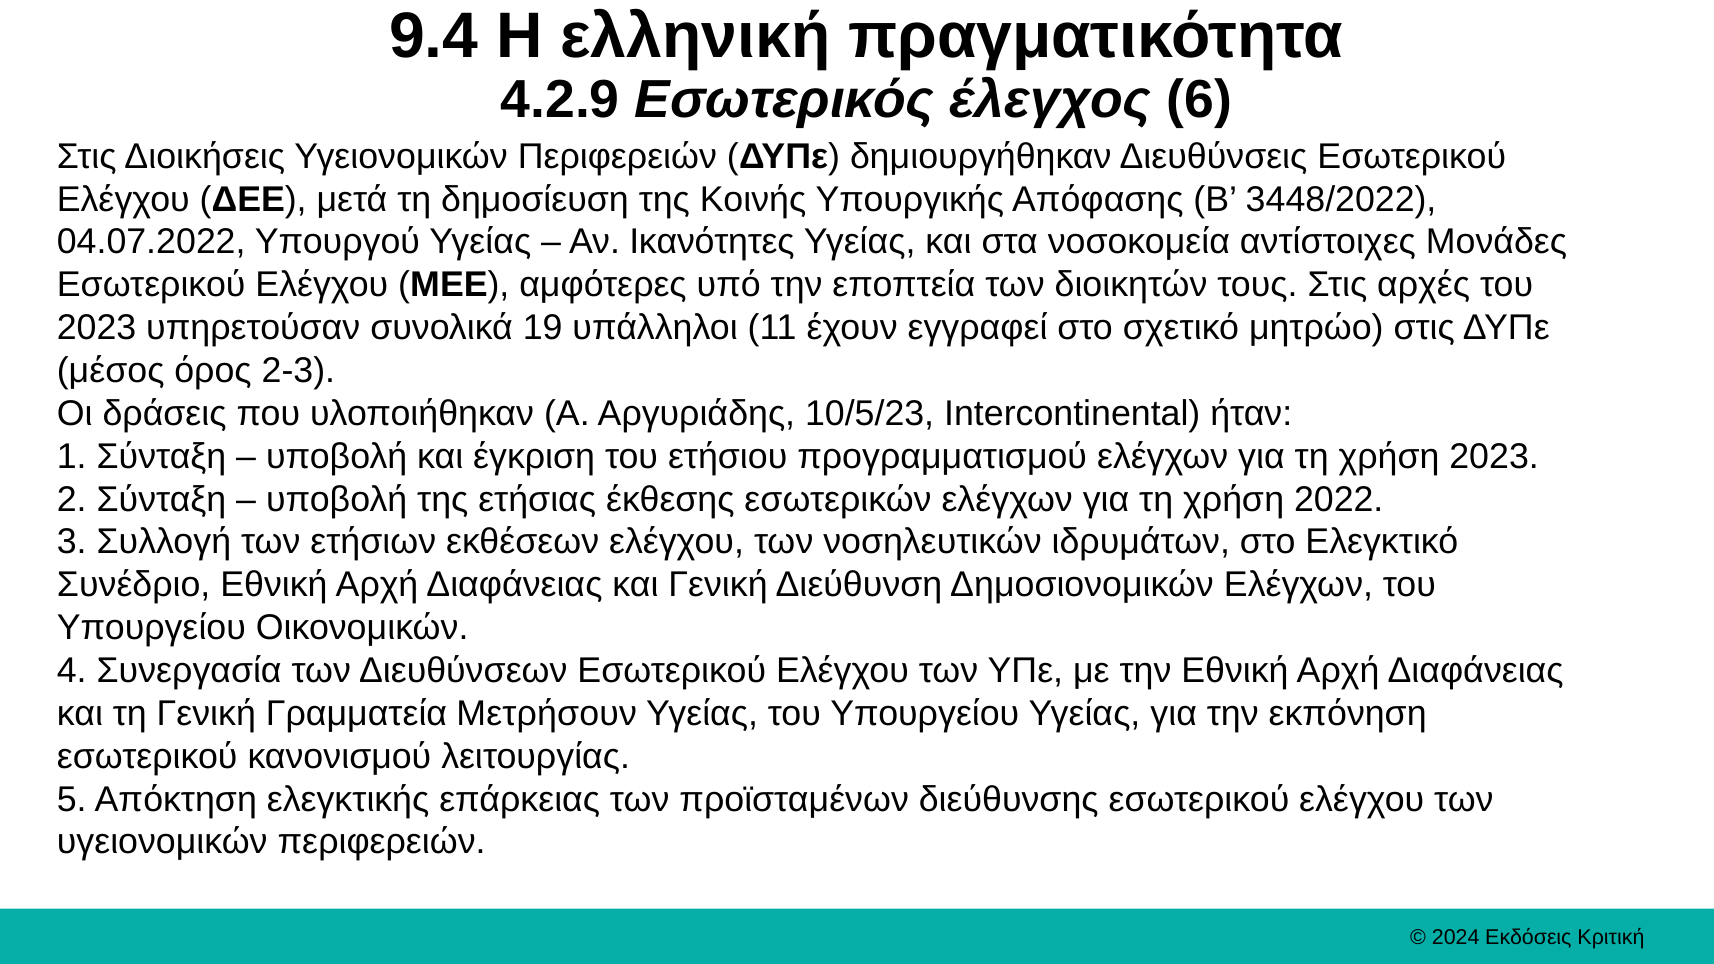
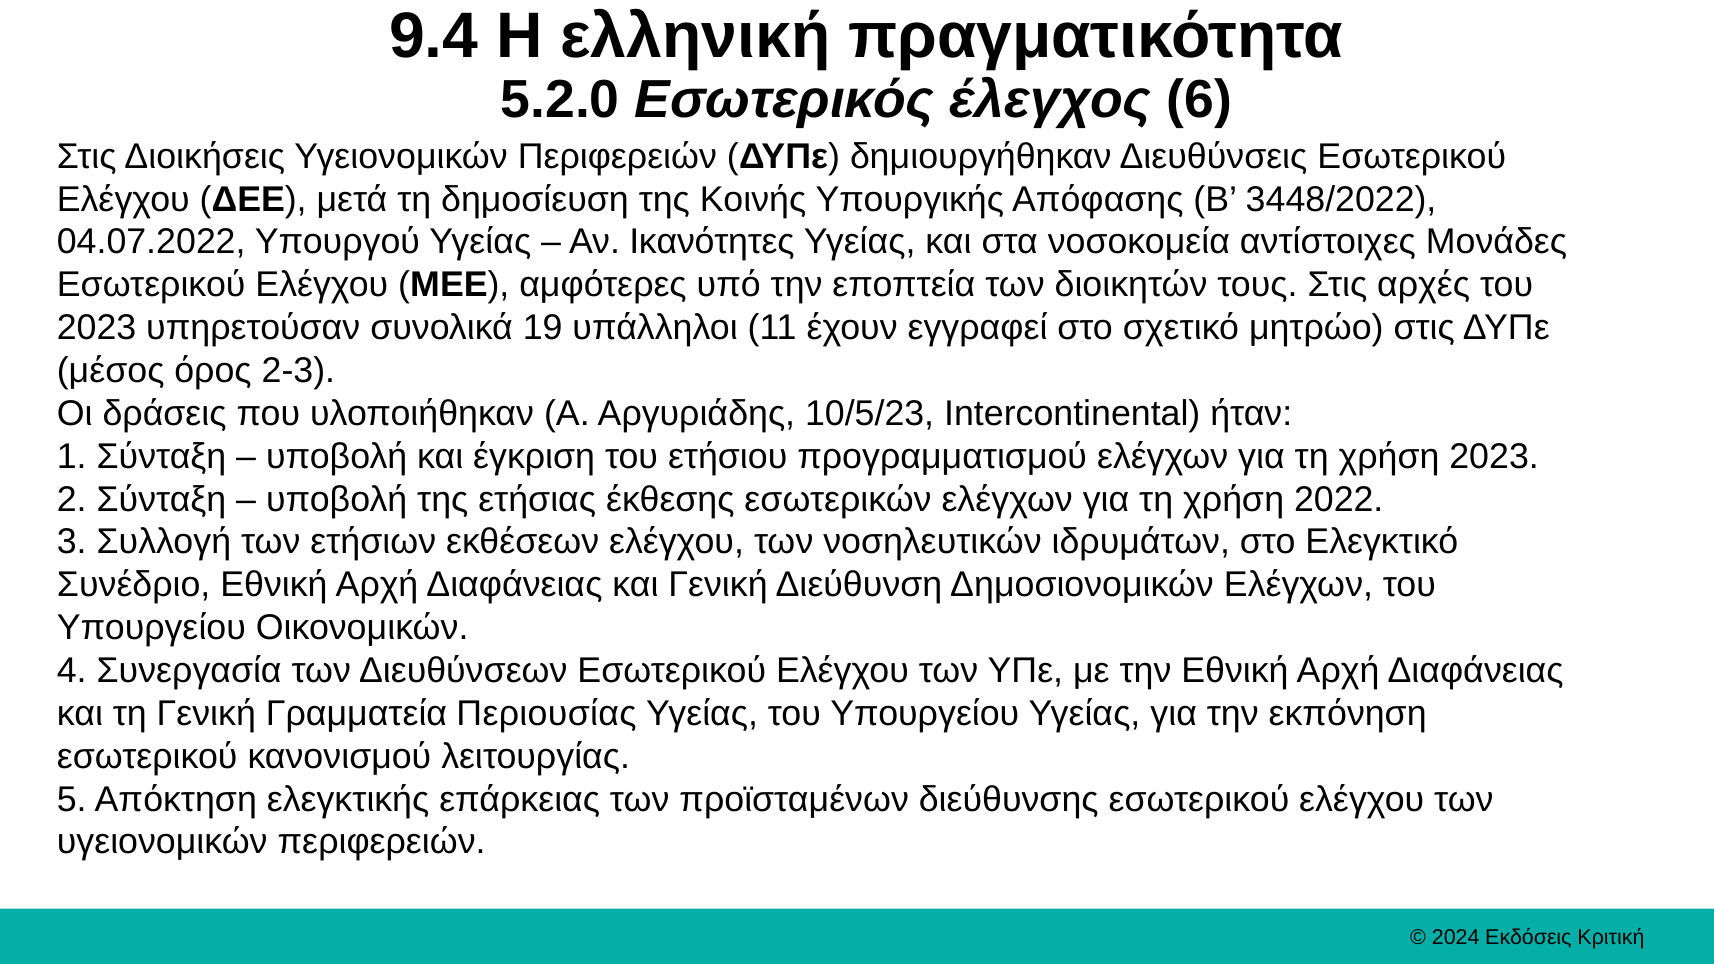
4.2.9: 4.2.9 -> 5.2.0 (560, 100)
Μετρήσουν: Μετρήσουν -> Περιουσίας (547, 714)
